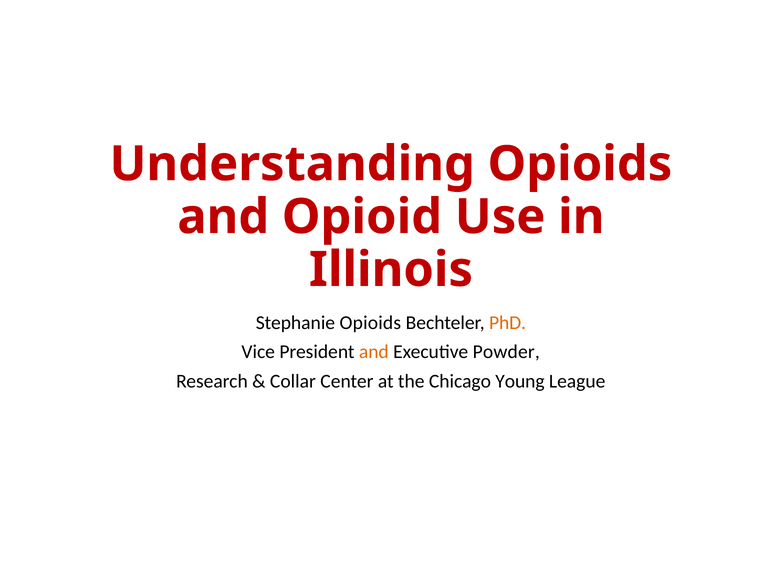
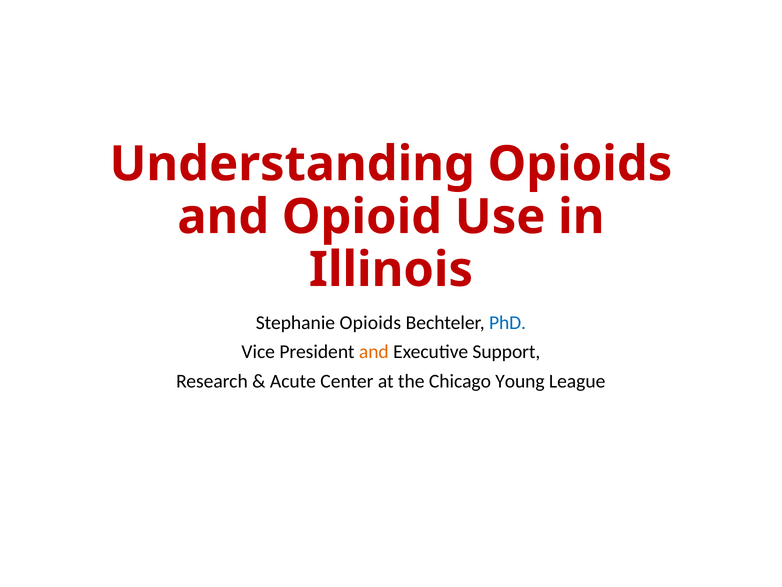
PhD colour: orange -> blue (508, 322)
Powder: Powder -> Support (506, 352)
Collar: Collar -> Acute (293, 381)
